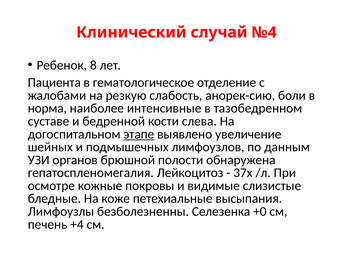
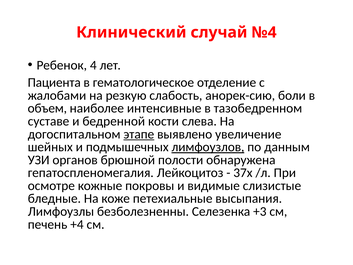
8: 8 -> 4 (93, 65)
норма: норма -> объем (47, 108)
лимфоузлов underline: none -> present (208, 147)
+0: +0 -> +3 (260, 211)
